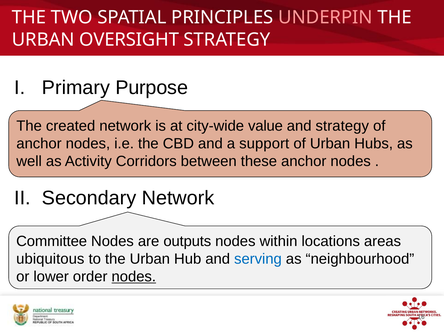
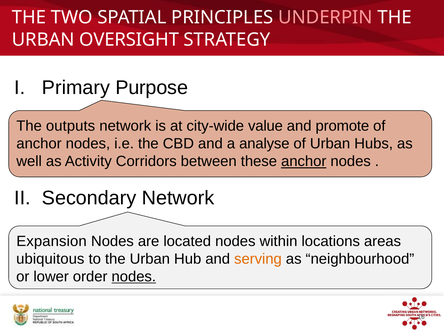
created: created -> outputs (71, 126)
and strategy: strategy -> promote (342, 126)
support: support -> analyse (264, 144)
anchor underline: none -> present (304, 161)
Committee: Committee -> Expansion (52, 241)
outputs: outputs -> located (187, 241)
serving colour: blue -> orange (258, 259)
